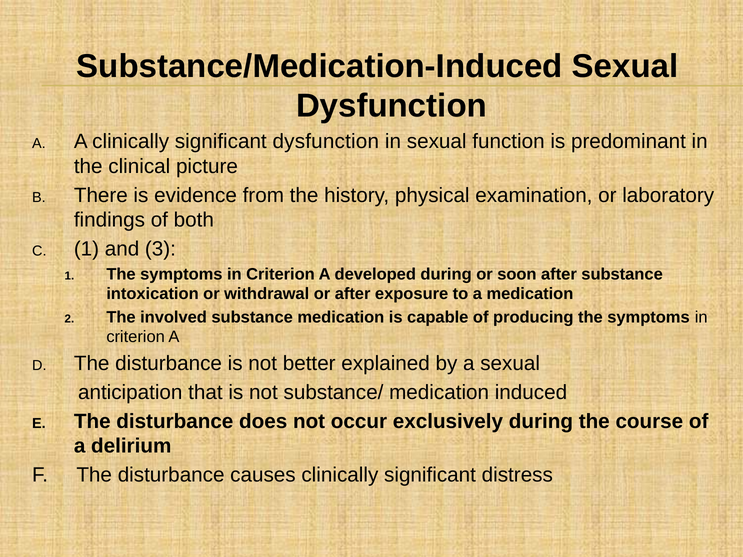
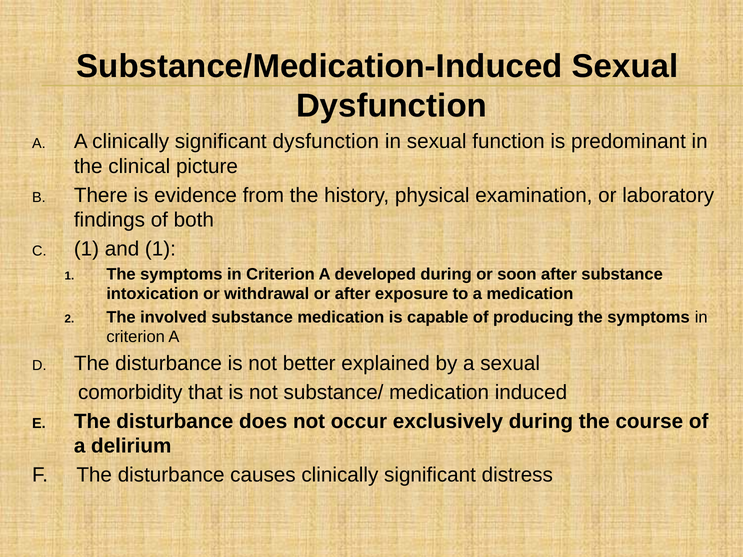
and 3: 3 -> 1 (160, 249)
anticipation: anticipation -> comorbidity (130, 393)
